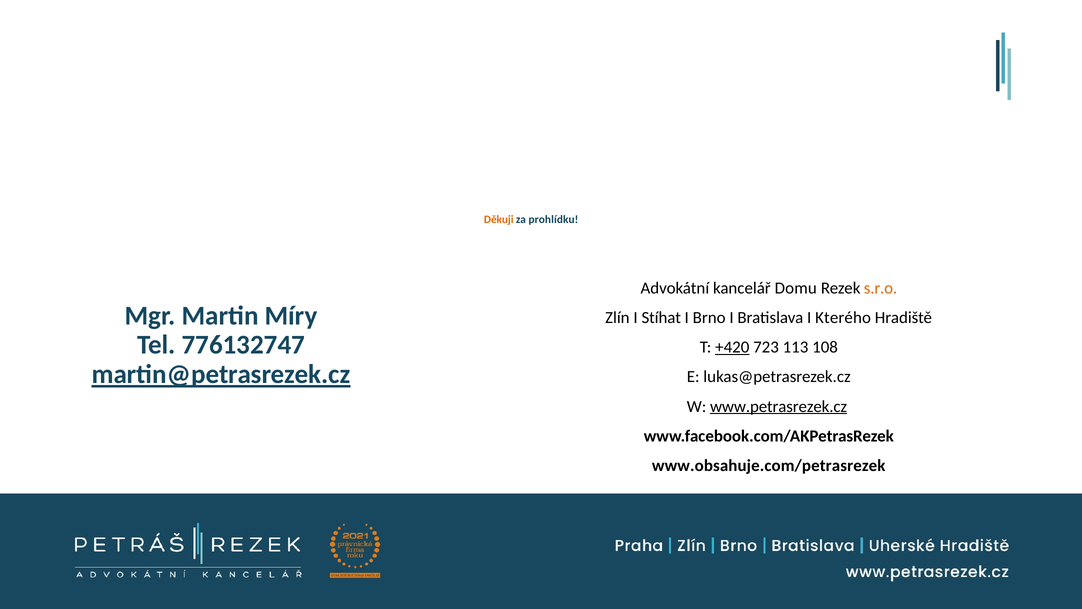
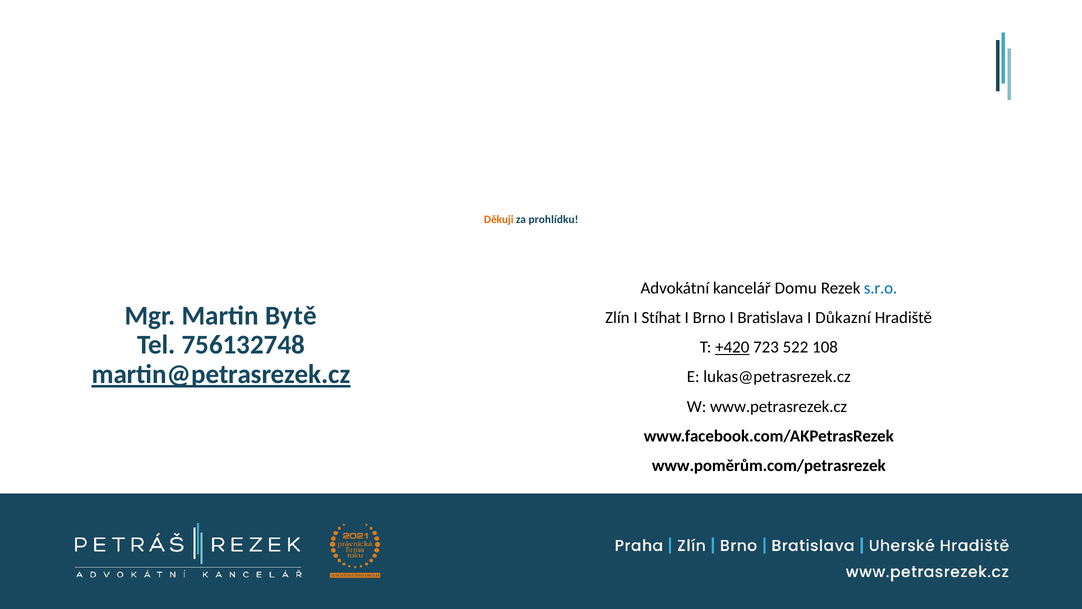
s.r.o colour: orange -> blue (881, 288)
Míry: Míry -> Bytě (291, 315)
Kterého: Kterého -> Důkazní (843, 318)
776132747: 776132747 -> 756132748 (243, 345)
113: 113 -> 522 (796, 347)
www.petrasrezek.cz underline: present -> none (779, 406)
www.obsahuje.com/petrasrezek: www.obsahuje.com/petrasrezek -> www.poměrům.com/petrasrezek (769, 465)
